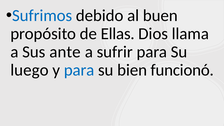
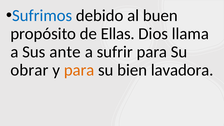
luego: luego -> obrar (29, 70)
para colour: blue -> orange (79, 70)
funcionó: funcionó -> lavadora (182, 70)
